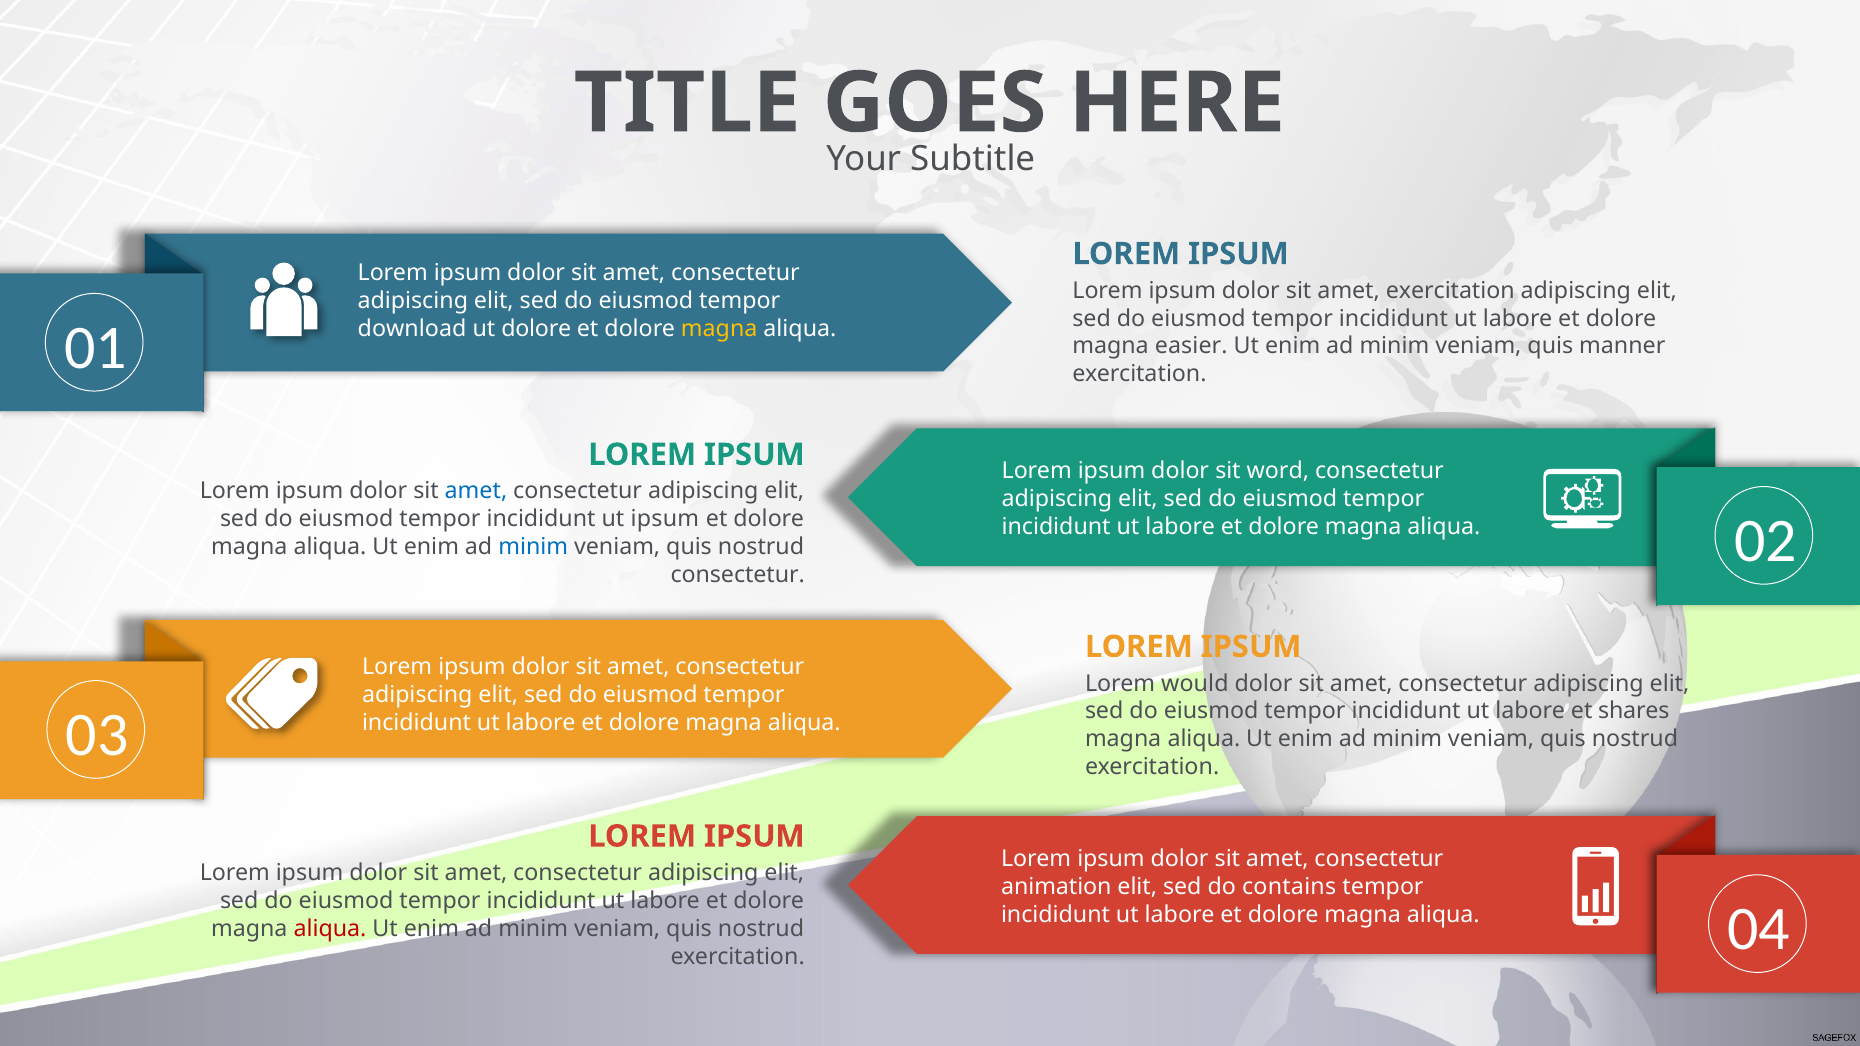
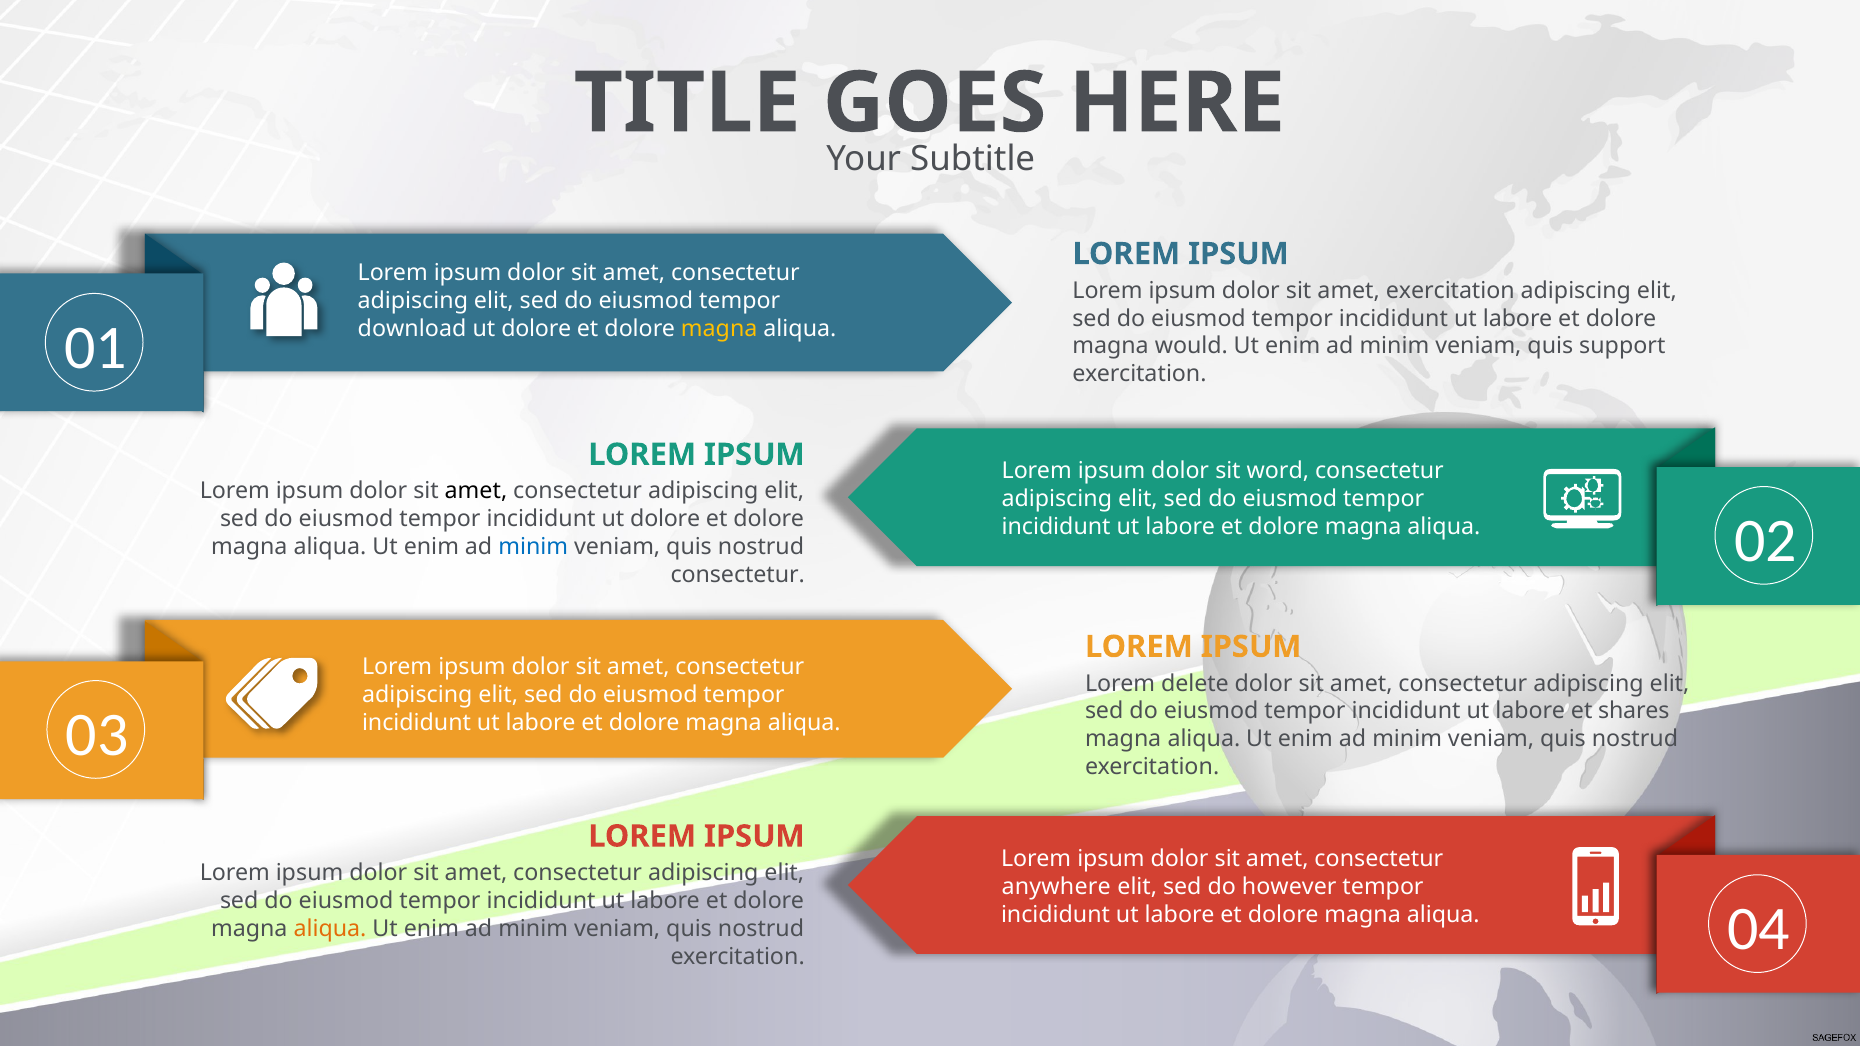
easier: easier -> would (1191, 346)
manner: manner -> support (1622, 346)
amet colour: blue -> black (476, 491)
incididunt ut ipsum: ipsum -> dolore (665, 519)
would: would -> delete (1195, 684)
animation: animation -> anywhere (1056, 887)
contains: contains -> however (1289, 887)
aliqua colour: red -> orange (330, 929)
